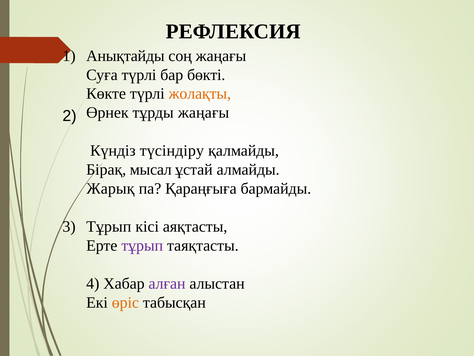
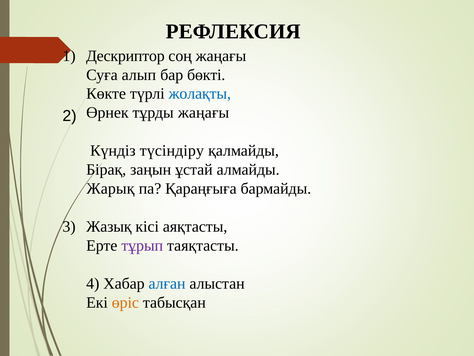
Анықтайды: Анықтайды -> Дескриптор (125, 56)
Суға түрлі: түрлі -> алып (139, 75)
жолақты colour: orange -> blue (200, 94)
мысал: мысал -> заңын (151, 169)
Тұрып: Тұрып -> Жазық (109, 226)
алған colour: purple -> blue (167, 283)
